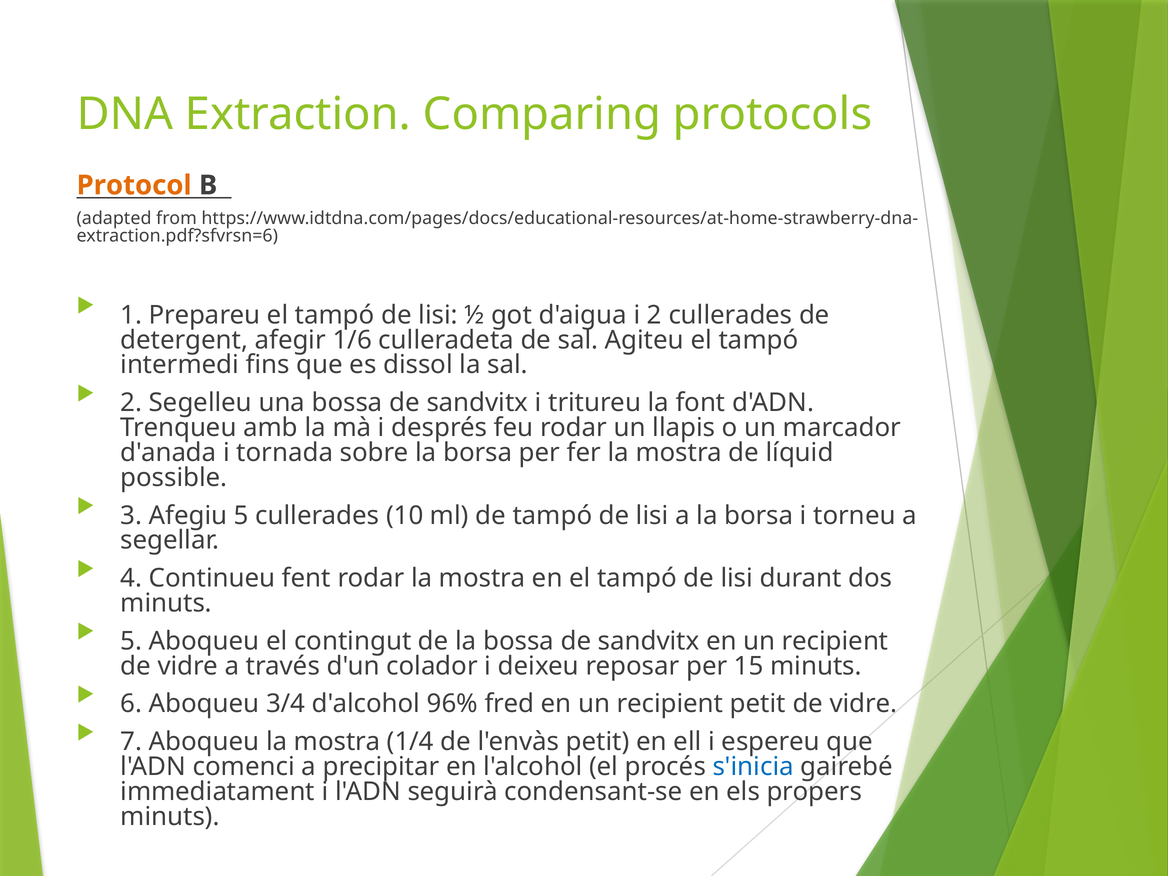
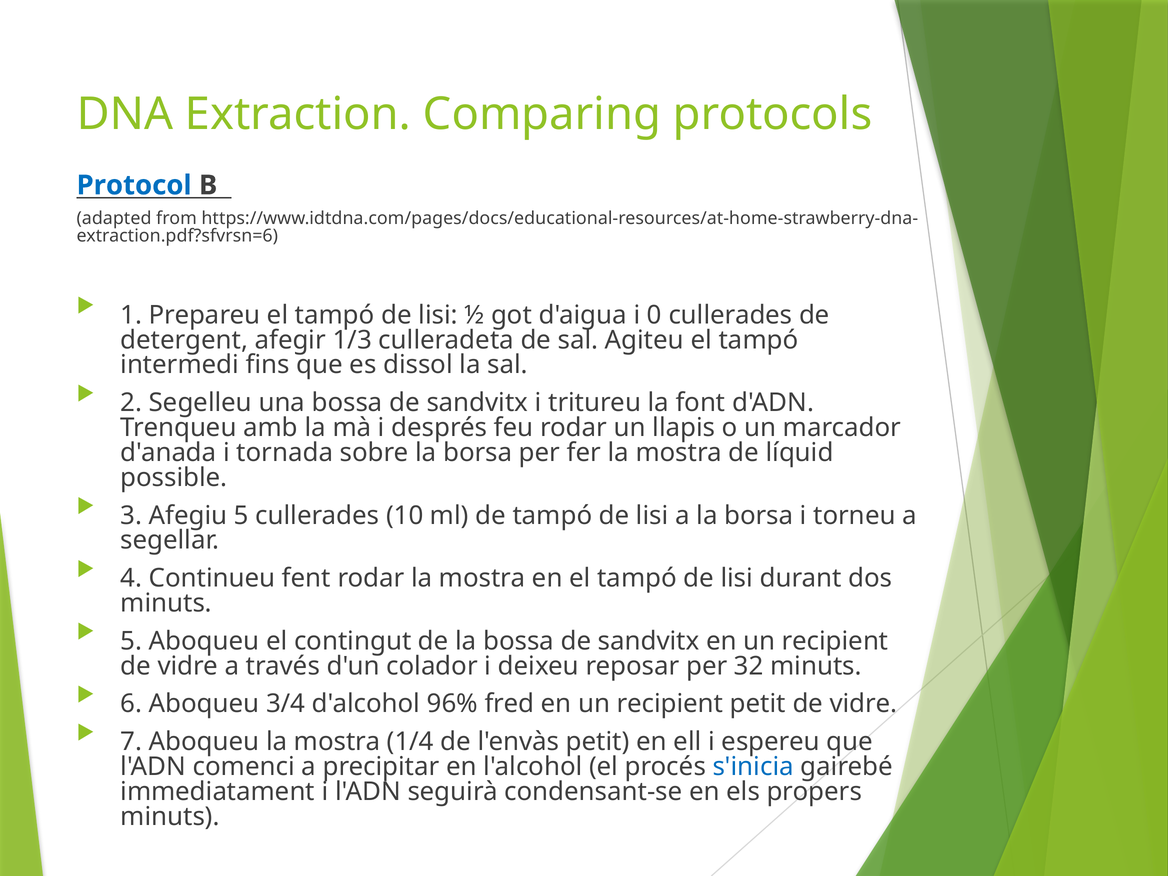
Protocol colour: orange -> blue (134, 185)
i 2: 2 -> 0 (654, 315)
1/6: 1/6 -> 1/3 (352, 340)
15: 15 -> 32 (749, 666)
